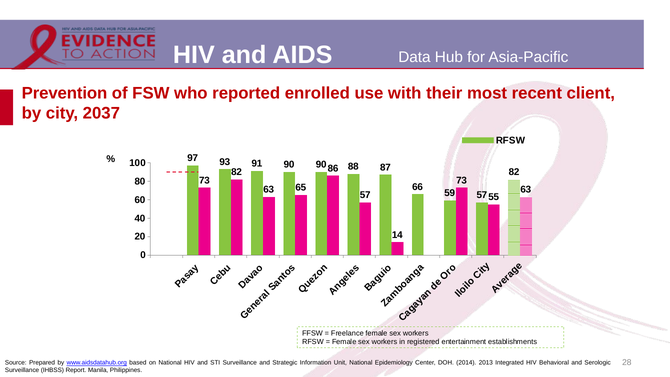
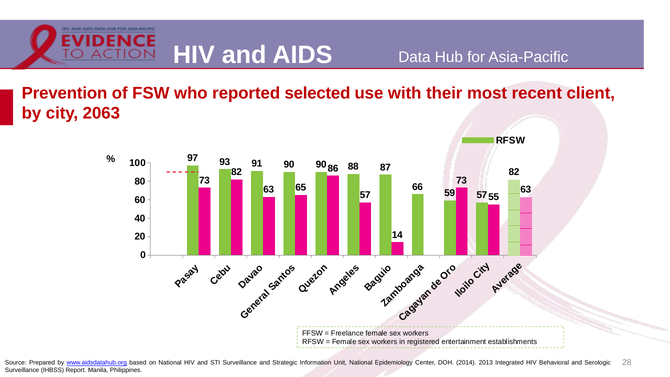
enrolled: enrolled -> selected (317, 93)
2037: 2037 -> 2063 (101, 113)
